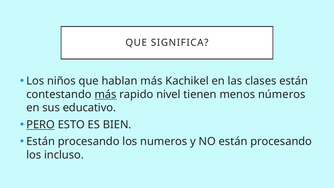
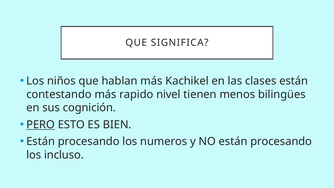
más underline: present -> none (106, 94)
números: números -> bilingües (282, 94)
educativo: educativo -> cognición (89, 108)
